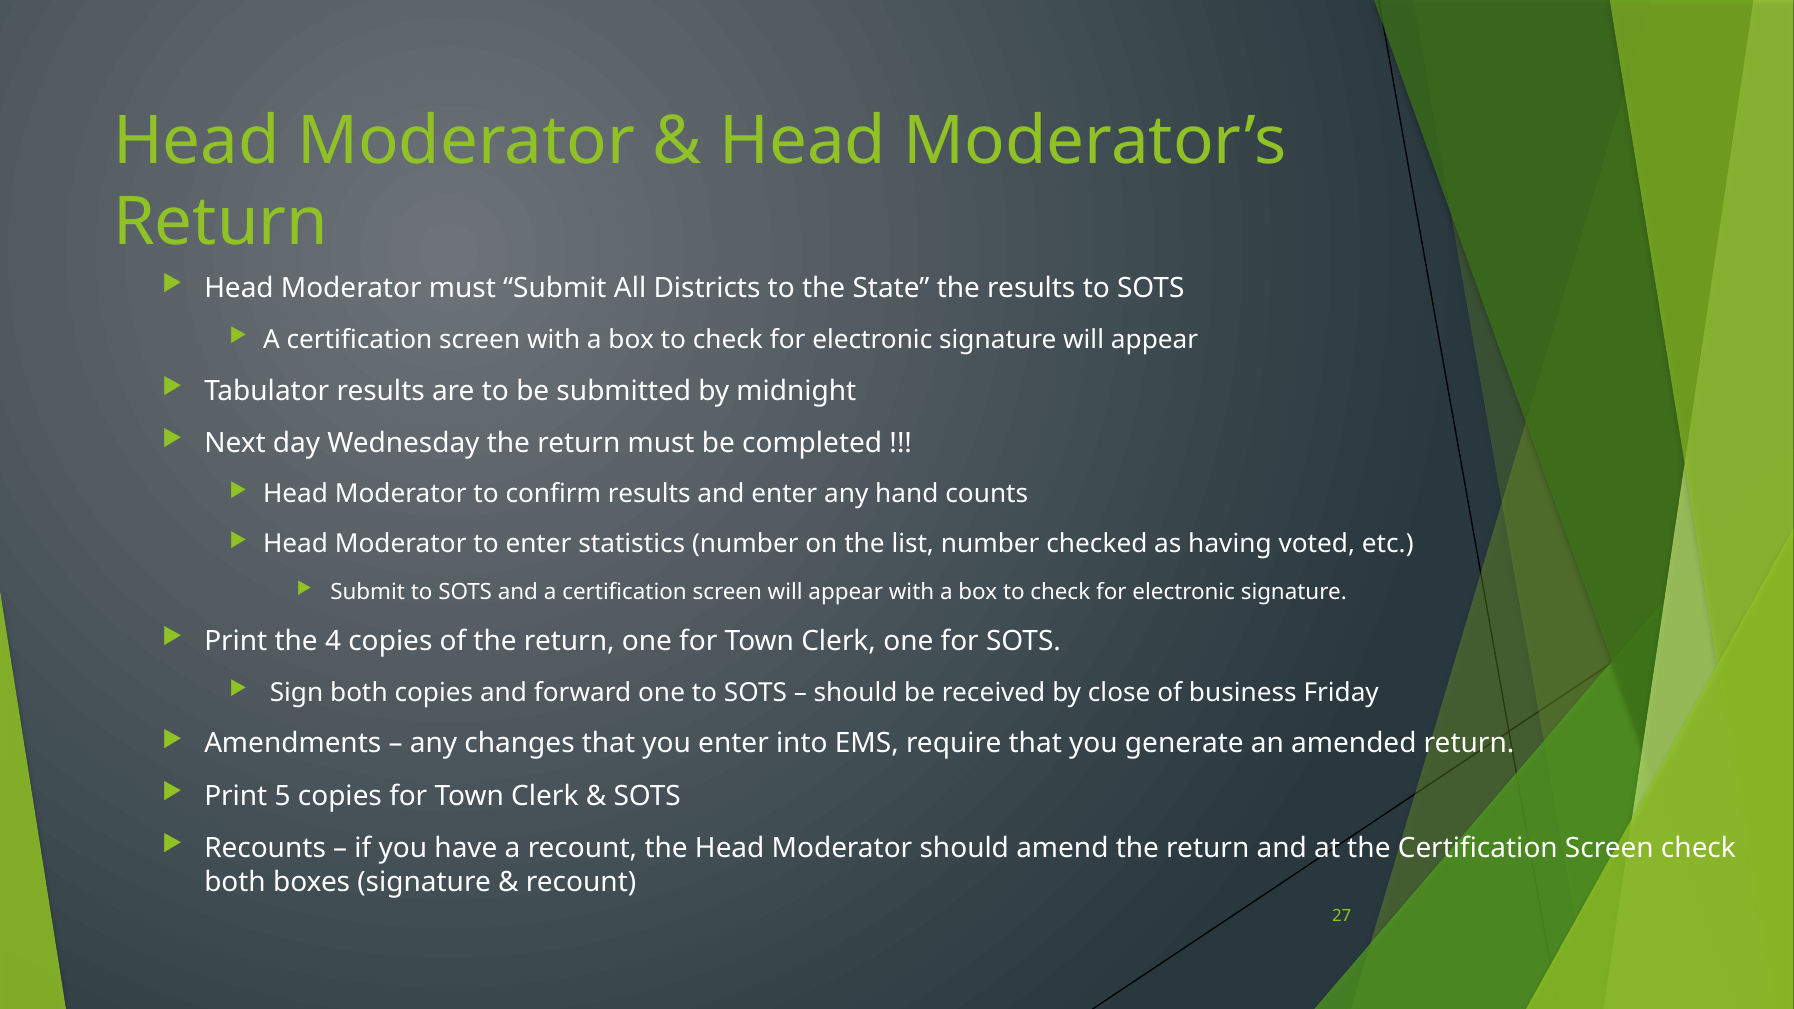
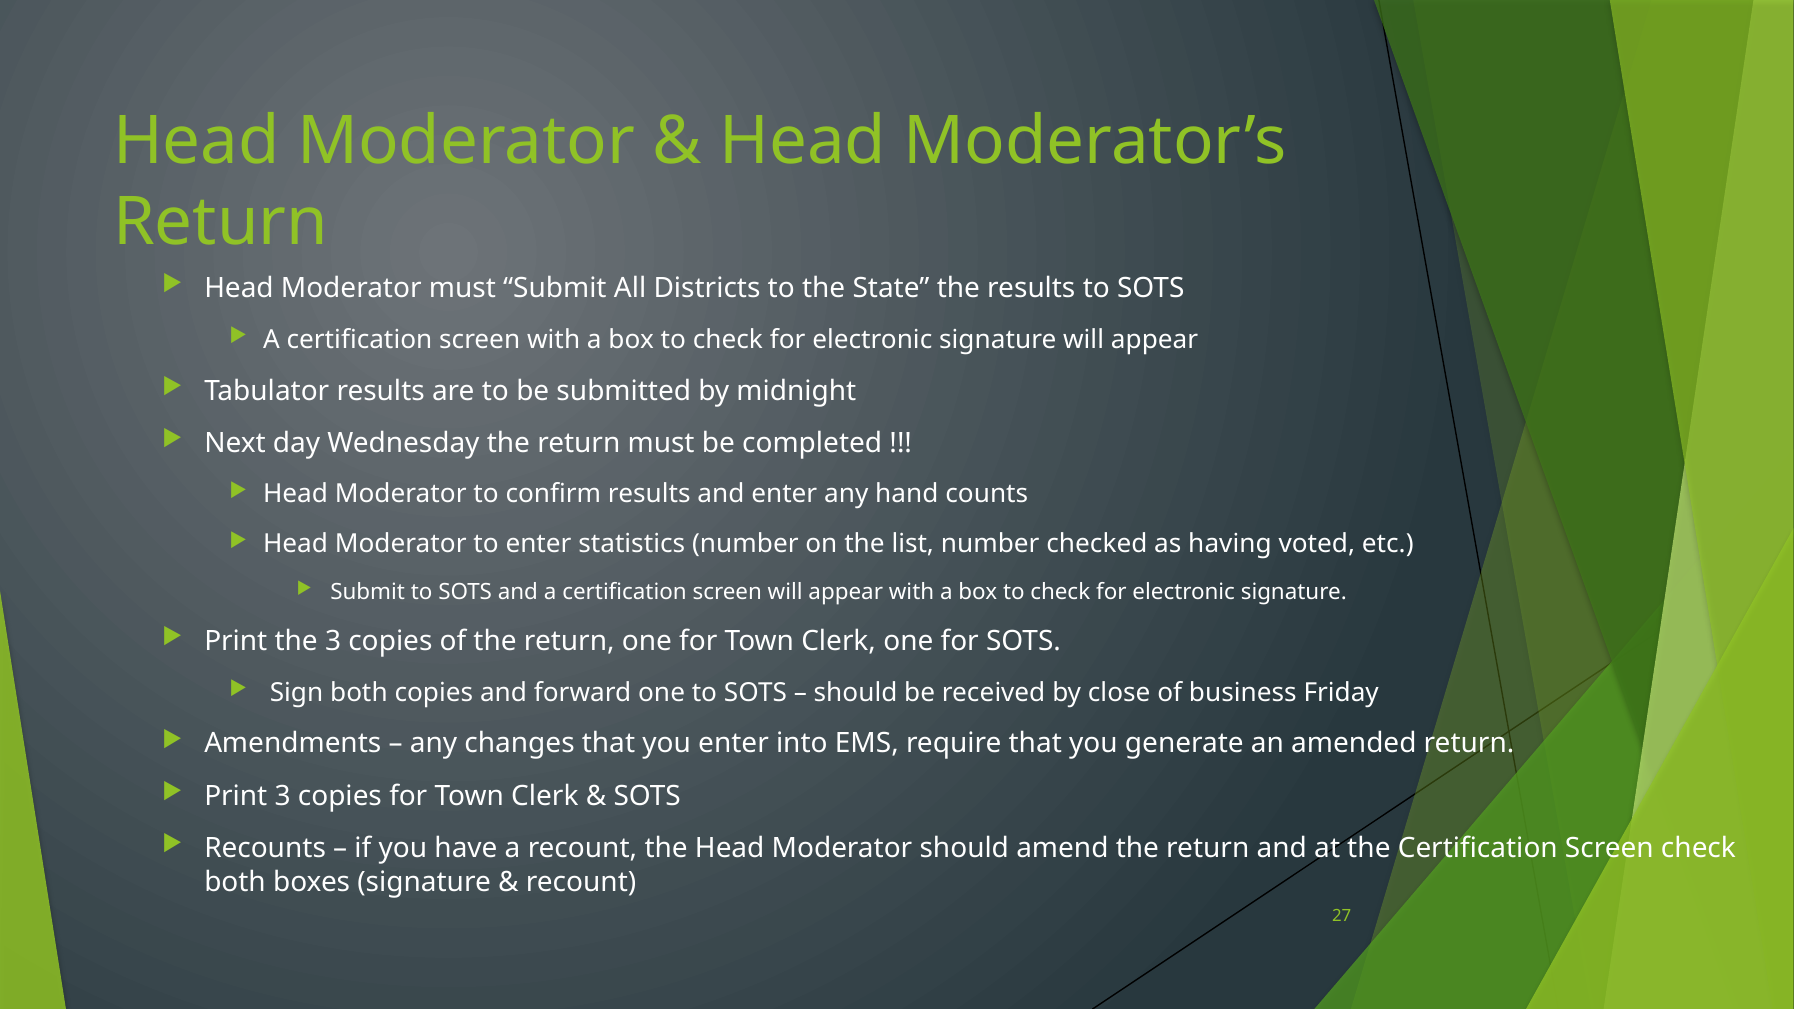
the 4: 4 -> 3 (333, 641)
Print 5: 5 -> 3 (283, 796)
